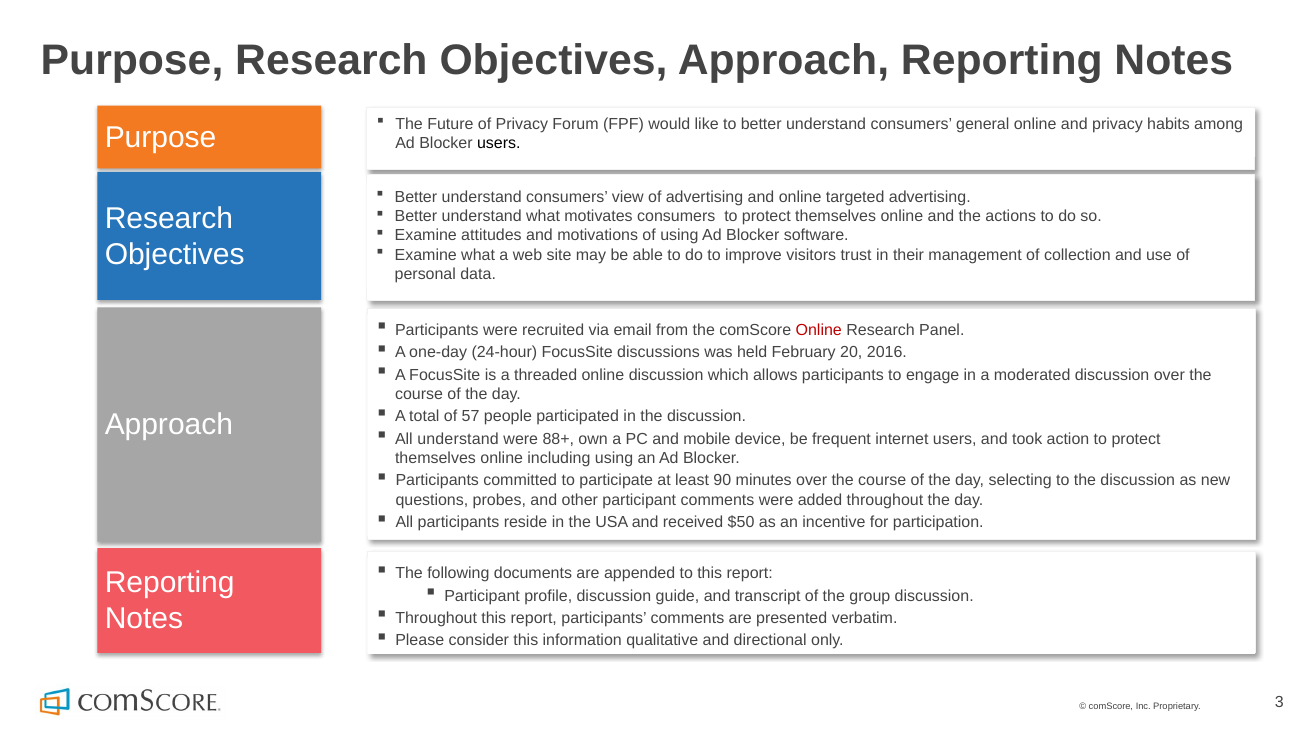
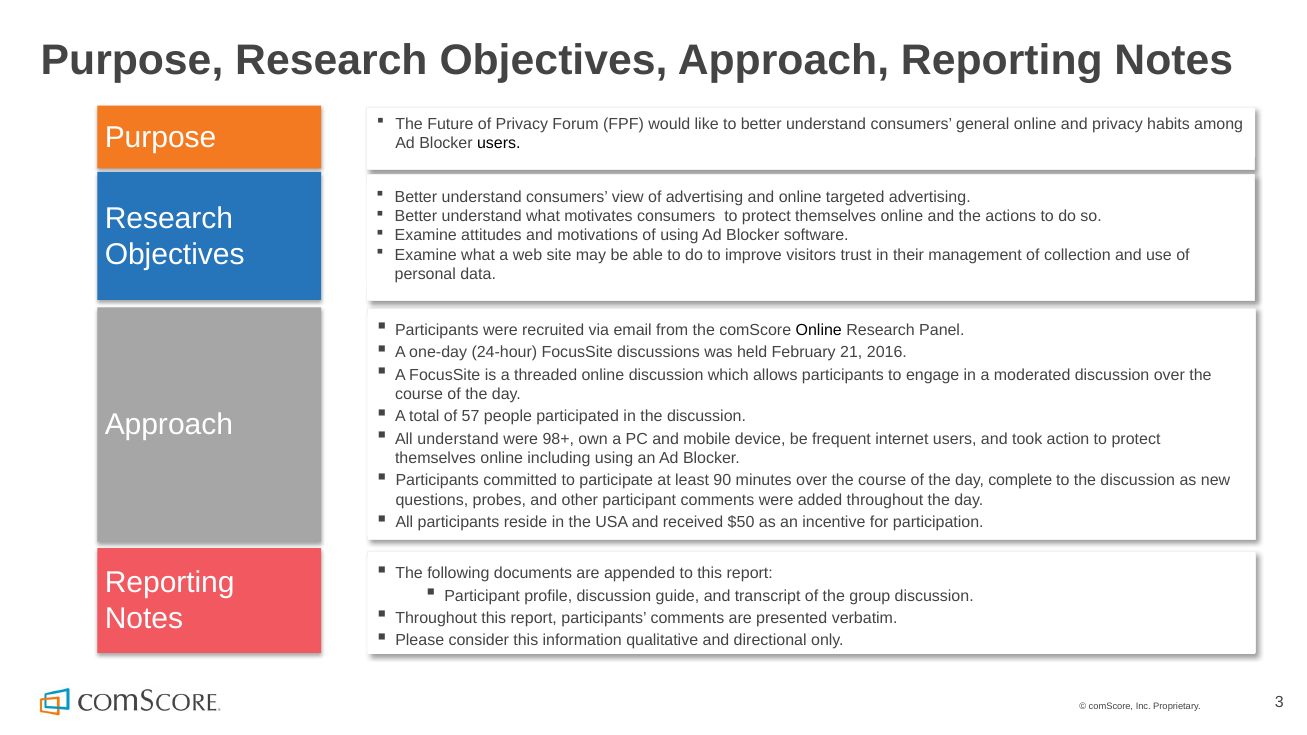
Online colour: red -> black (819, 330)
20: 20 -> 21 (851, 353)
88+: 88+ -> 98+ (558, 439)
selecting: selecting -> complete (1020, 481)
